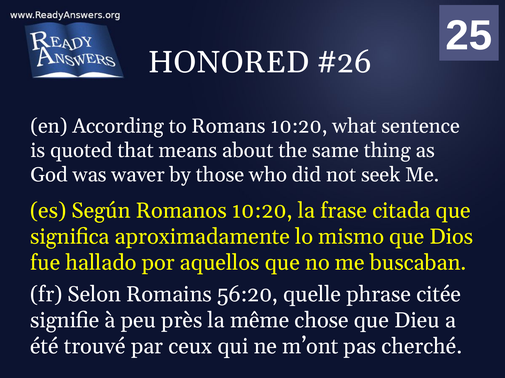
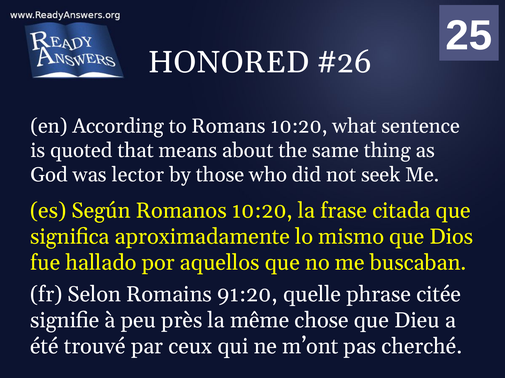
waver: waver -> lector (138, 175)
56:20: 56:20 -> 91:20 (247, 295)
